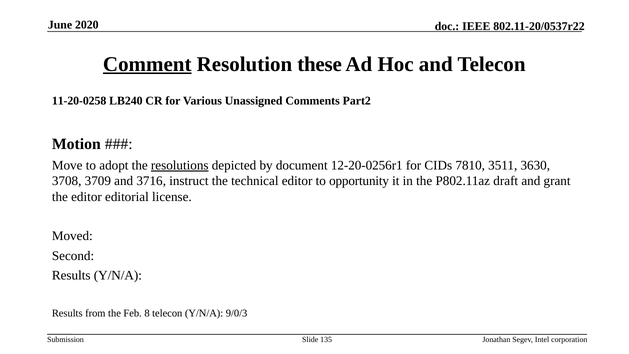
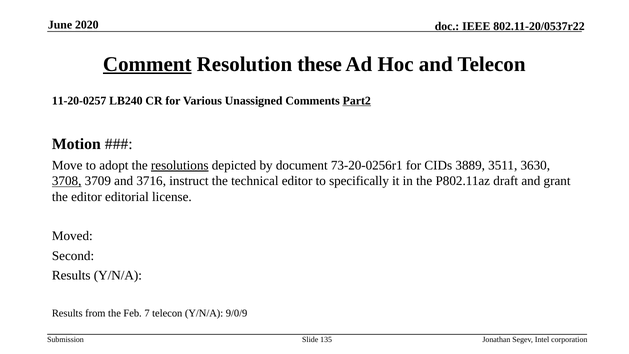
11-20-0258: 11-20-0258 -> 11-20-0257 (79, 101)
Part2 underline: none -> present (357, 101)
12-20-0256r1: 12-20-0256r1 -> 73-20-0256r1 (367, 165)
7810: 7810 -> 3889 (470, 165)
3708 underline: none -> present (67, 181)
opportunity: opportunity -> specifically (359, 181)
8: 8 -> 7 (147, 313)
9/0/3: 9/0/3 -> 9/0/9 (237, 313)
